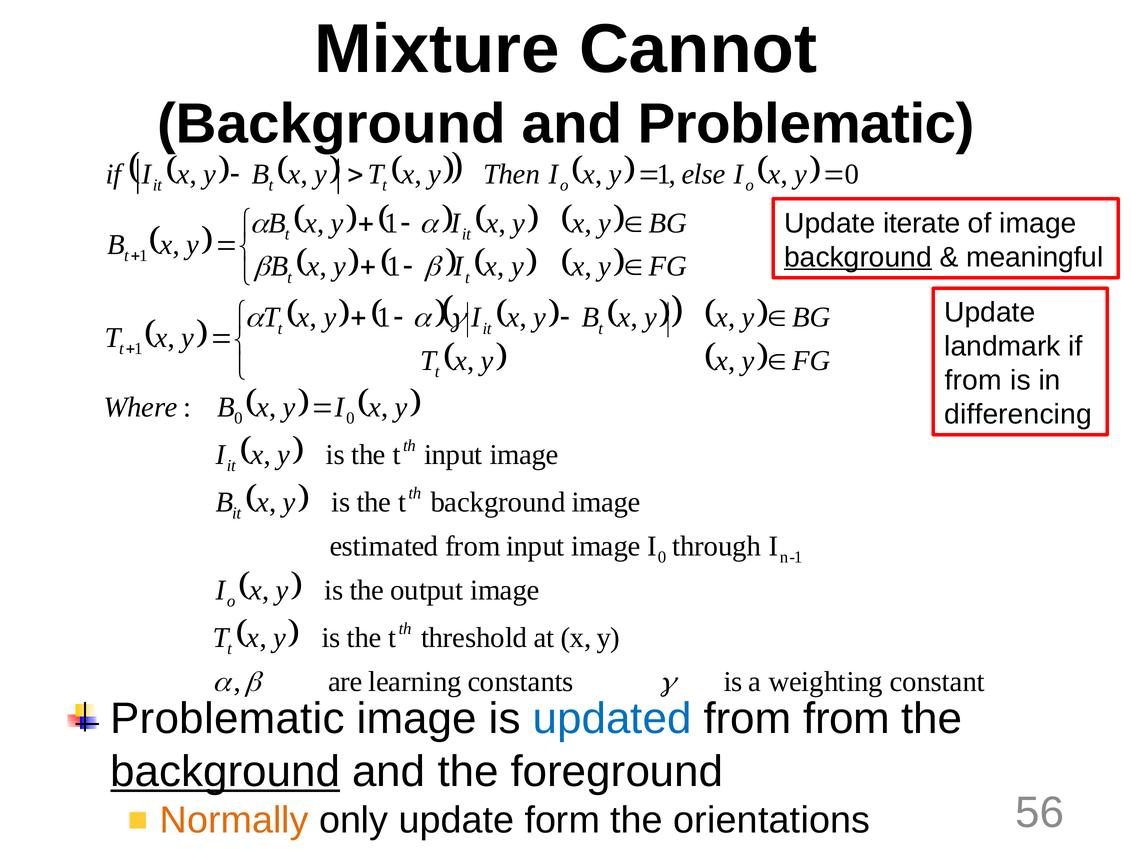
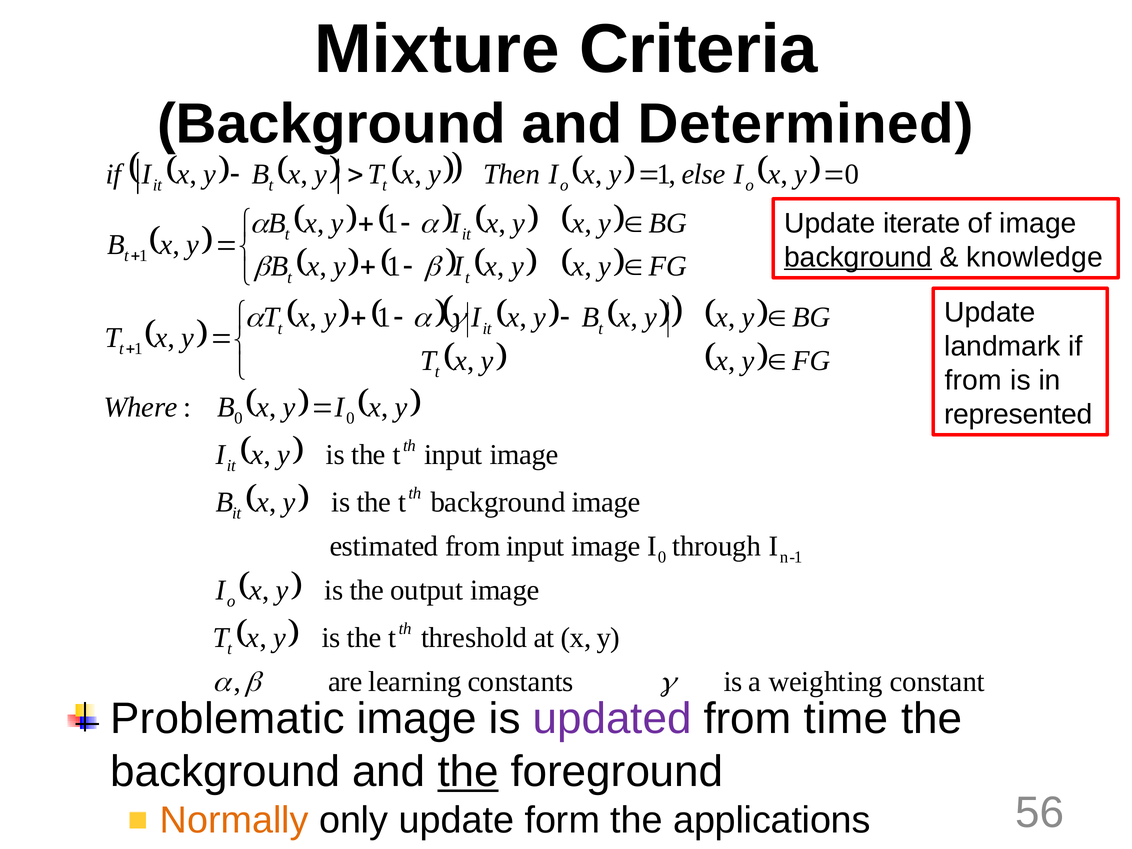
Cannot: Cannot -> Criteria (698, 49)
and Problematic: Problematic -> Determined (806, 124)
meaningful: meaningful -> knowledge (1035, 257)
differencing: differencing -> represented (1018, 414)
updated colour: blue -> purple (612, 719)
from from: from -> time (846, 719)
background underline: present -> none (225, 772)
the underline: none -> present (468, 772)
orientations: orientations -> applications (772, 820)
